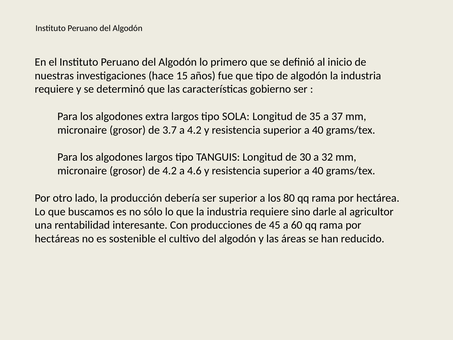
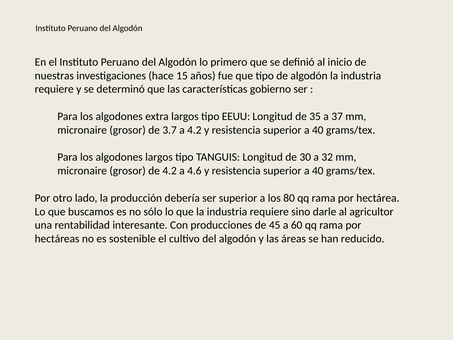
SOLA: SOLA -> EEUU (236, 116)
